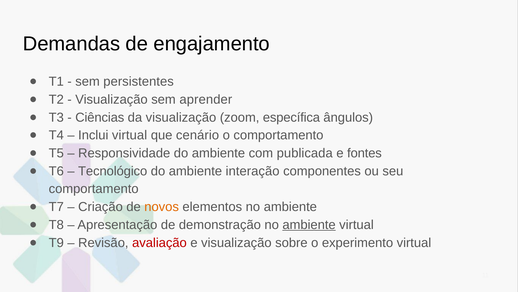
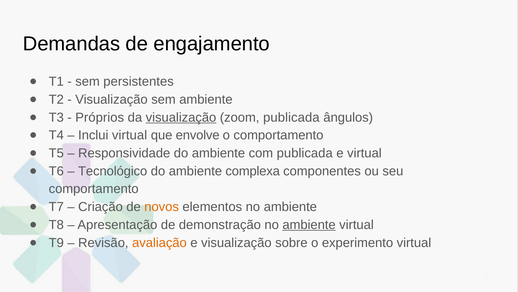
sem aprender: aprender -> ambiente (206, 99)
Ciências: Ciências -> Próprios (100, 117)
visualização underline: none -> present (181, 117)
zoom específica: específica -> publicada (291, 117)
cenário: cenário -> envolve (198, 135)
e fontes: fontes -> virtual (364, 153)
interação: interação -> complexa (253, 171)
avaliação colour: red -> orange (159, 242)
